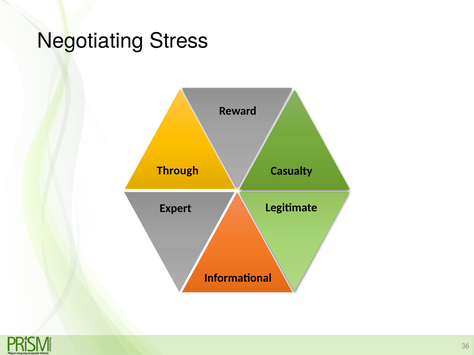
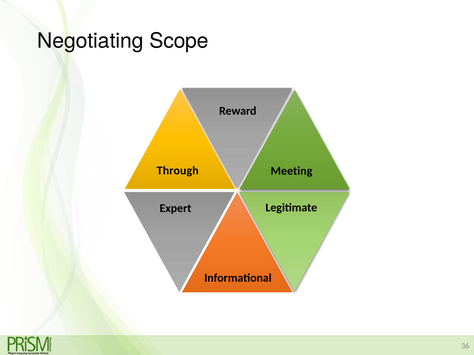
Stress: Stress -> Scope (179, 41)
Casualty: Casualty -> Meeting (291, 171)
